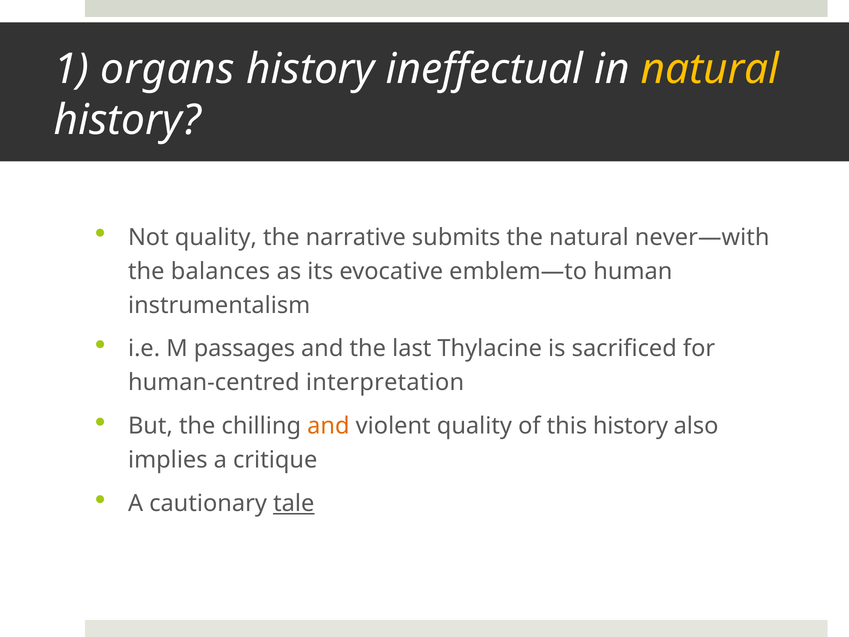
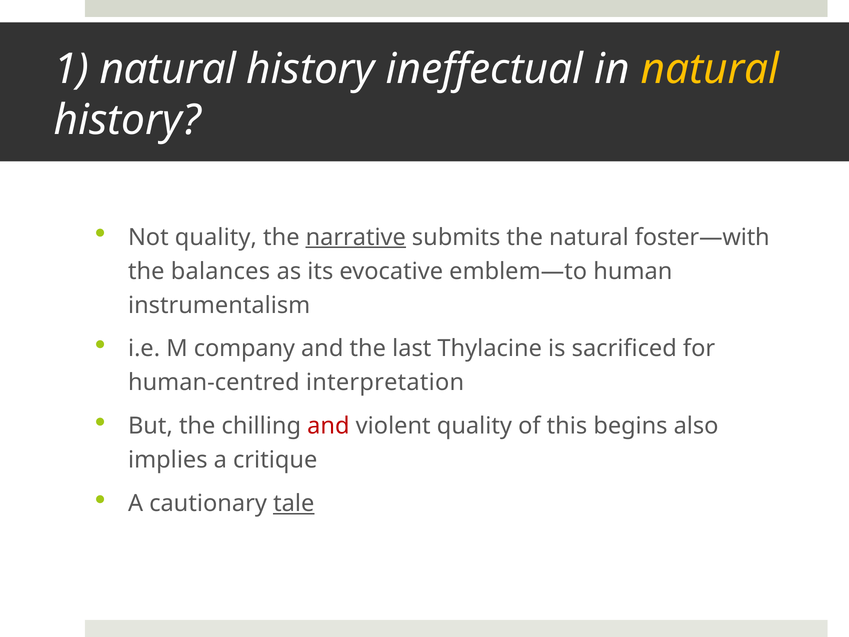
1 organs: organs -> natural (168, 69)
narrative underline: none -> present (356, 237)
never—with: never—with -> foster—with (702, 237)
passages: passages -> company (244, 349)
and colour: orange -> red (328, 426)
this history: history -> begins (630, 426)
